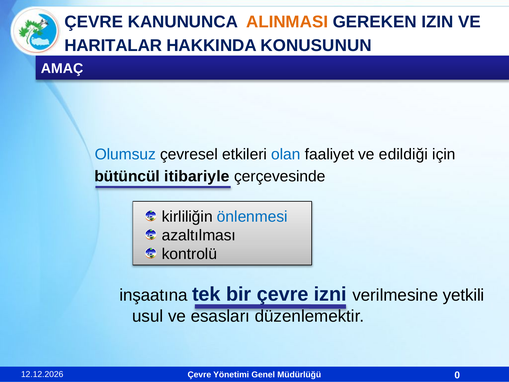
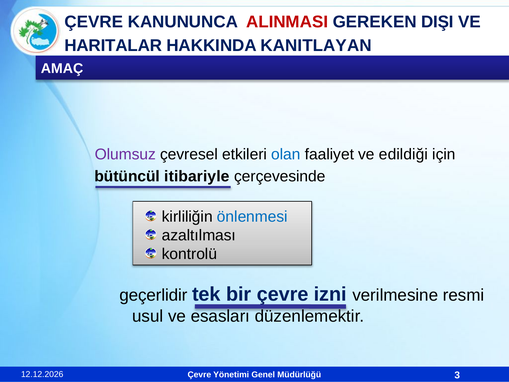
ALINMASI colour: orange -> red (287, 22)
IZIN: IZIN -> DIŞI (437, 22)
KONUSUNUN: KONUSUNUN -> KANITLAYAN (316, 46)
Olumsuz colour: blue -> purple (125, 154)
inşaatına: inşaatına -> geçerlidir (154, 295)
yetkili: yetkili -> resmi (464, 295)
0: 0 -> 3 (457, 375)
